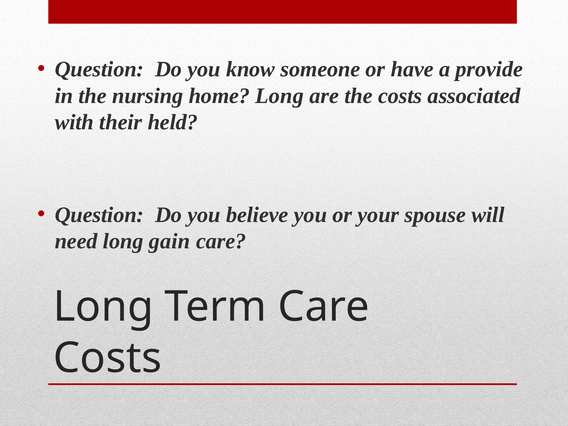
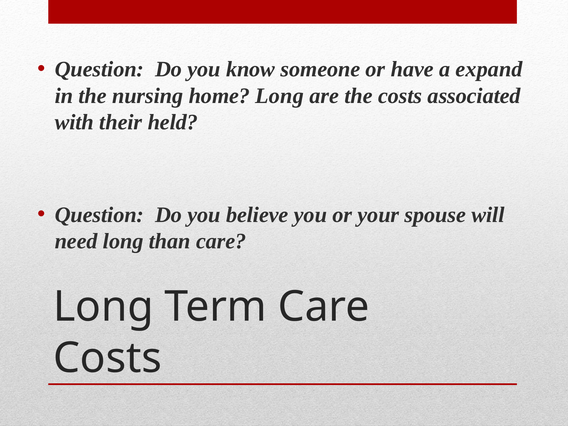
provide: provide -> expand (489, 69)
gain: gain -> than (170, 241)
